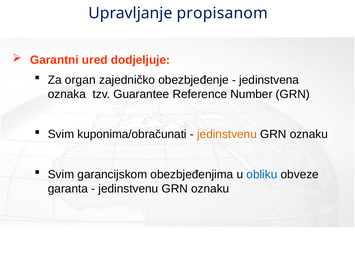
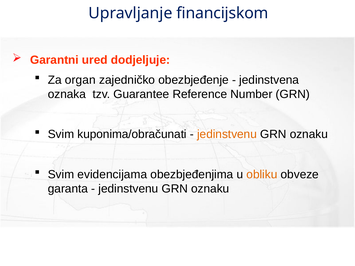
propisanom: propisanom -> financijskom (222, 13)
garancijskom: garancijskom -> evidencijama (112, 175)
obliku colour: blue -> orange (262, 175)
